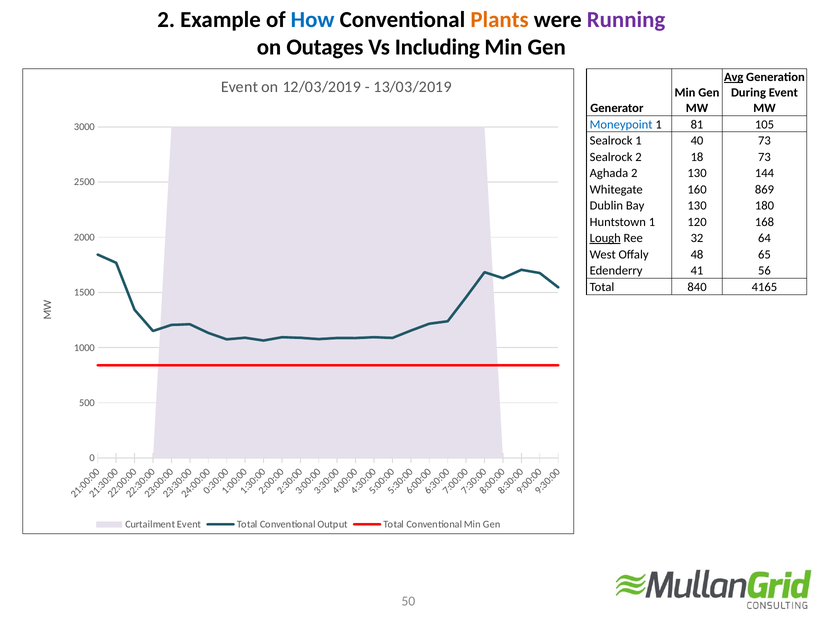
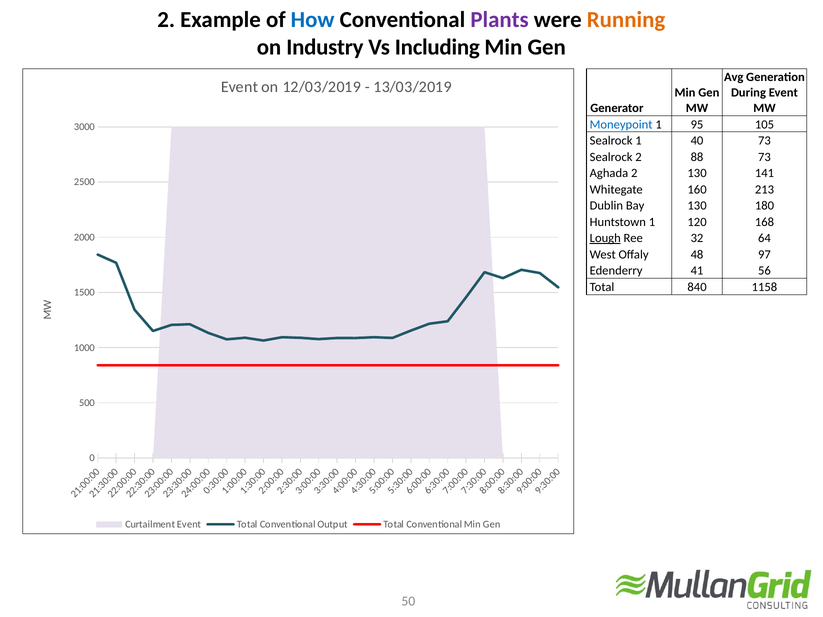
Plants colour: orange -> purple (500, 20)
Running colour: purple -> orange (626, 20)
Outages: Outages -> Industry (325, 47)
Avg underline: present -> none (734, 77)
81: 81 -> 95 (697, 124)
18: 18 -> 88 (697, 157)
144: 144 -> 141 (765, 173)
869: 869 -> 213 (765, 189)
65: 65 -> 97 (764, 255)
4165: 4165 -> 1158 (764, 287)
